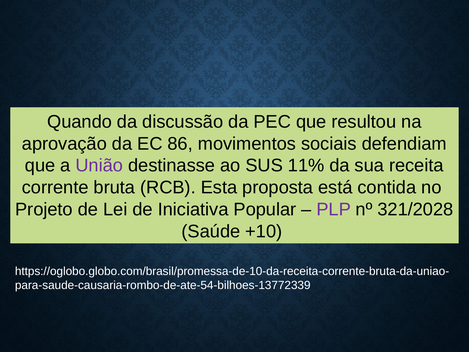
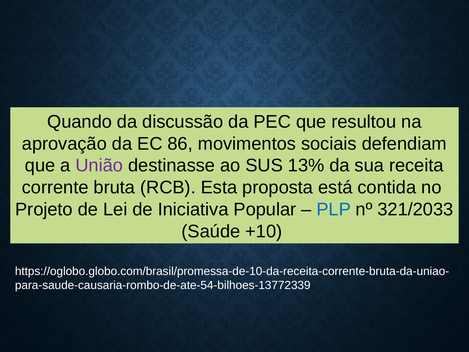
11%: 11% -> 13% (306, 166)
PLP colour: purple -> blue (334, 209)
321/2028: 321/2028 -> 321/2033 (415, 209)
